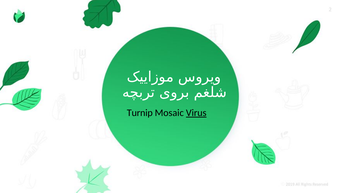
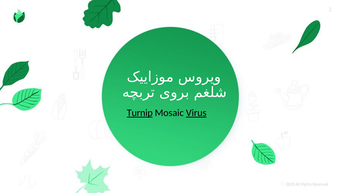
Turnip underline: none -> present (140, 112)
